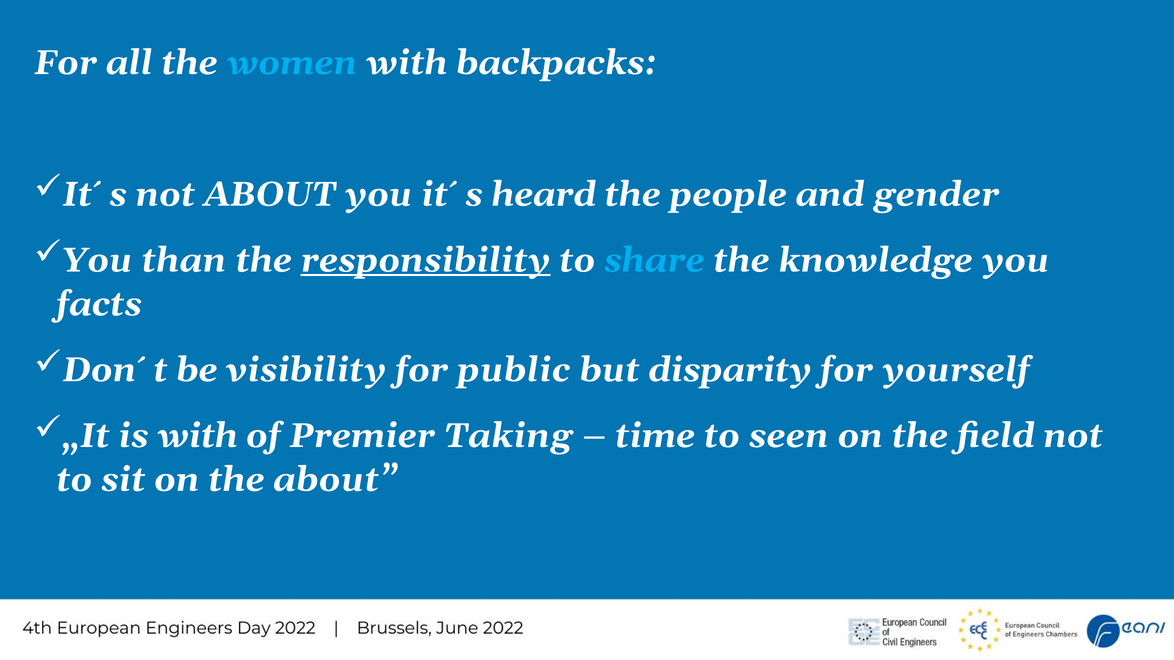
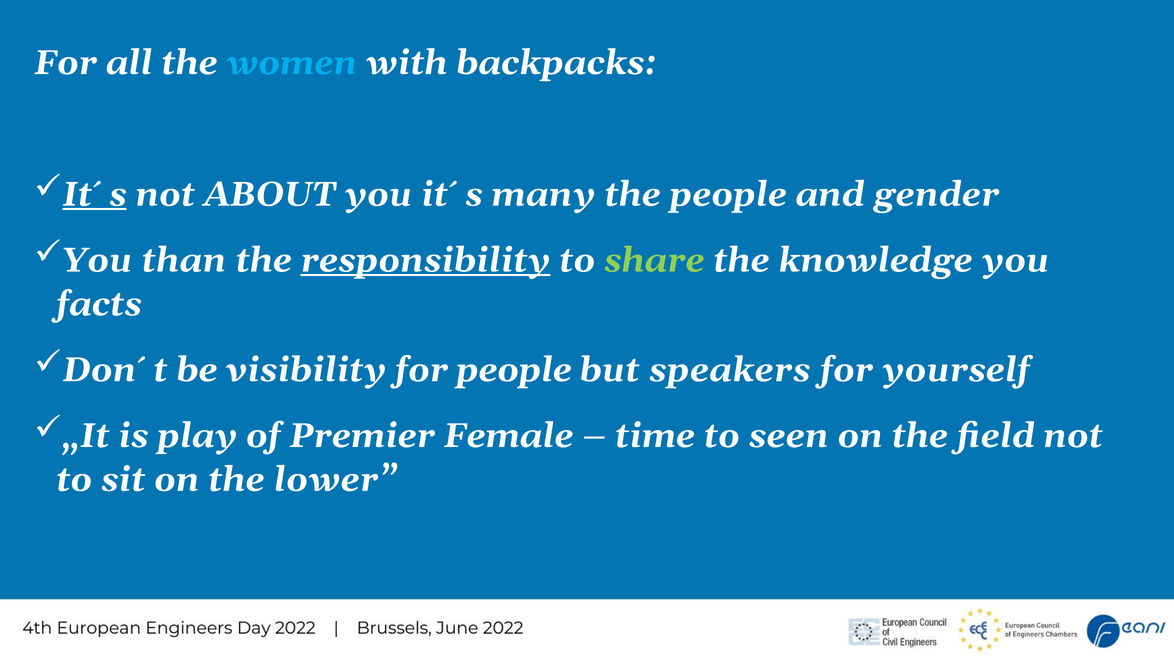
It´s underline: none -> present (95, 195)
heard: heard -> many (543, 195)
share colour: light blue -> light green (654, 260)
for public: public -> people (514, 370)
disparity: disparity -> speakers (730, 370)
is with: with -> play (197, 436)
Taking: Taking -> Female (509, 436)
the about: about -> lower (335, 480)
